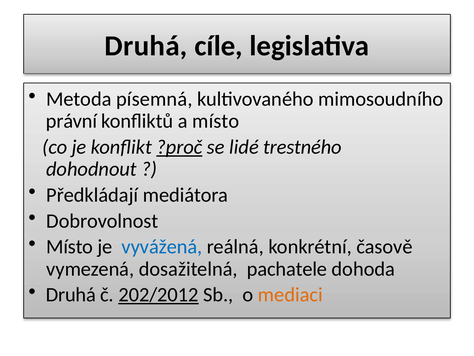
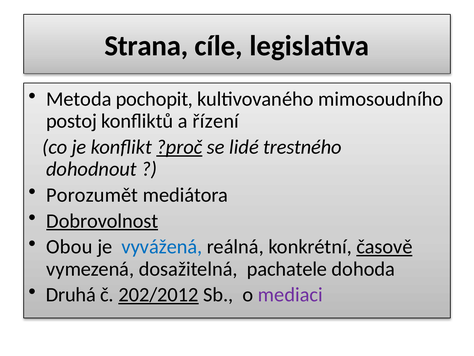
Druhá: Druhá -> Strana (146, 46)
písemná: písemná -> pochopit (154, 99)
právní: právní -> postoj (72, 121)
a místo: místo -> řízení (216, 121)
Předkládají: Předkládají -> Porozumět (92, 195)
Dobrovolnost underline: none -> present (102, 221)
Místo: Místo -> Obou (69, 246)
časově underline: none -> present (384, 246)
mediaci colour: orange -> purple (290, 294)
